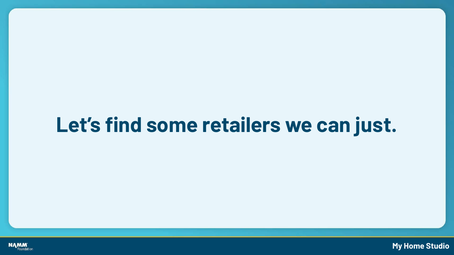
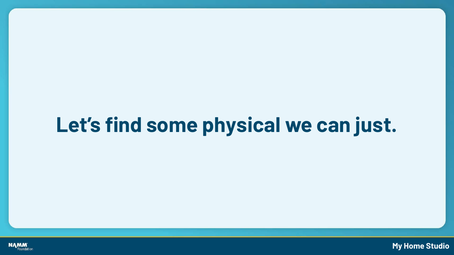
retailers: retailers -> physical (241, 125)
